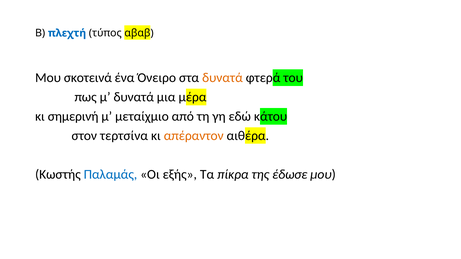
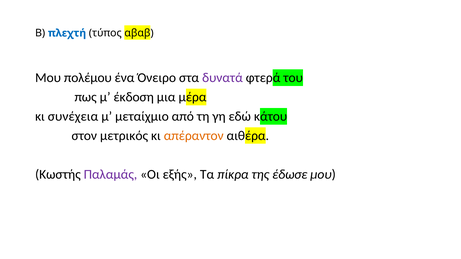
σκοτεινά: σκοτεινά -> πολέμου (88, 78)
δυνατά colour: orange -> purple (222, 78)
μ δυνατά: δυνατά -> έκδοση (134, 97)
σημερινή: σημερινή -> συνέχεια (73, 117)
τερτσίνα: τερτσίνα -> μετρικός (124, 136)
Παλαμάς colour: blue -> purple (110, 175)
